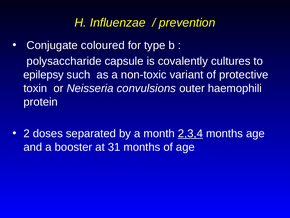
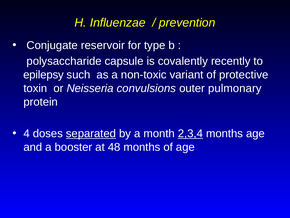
coloured: coloured -> reservoir (103, 45)
cultures: cultures -> recently (231, 61)
haemophili: haemophili -> pulmonary (235, 88)
2: 2 -> 4 (27, 133)
separated underline: none -> present (91, 133)
31: 31 -> 48 (114, 147)
